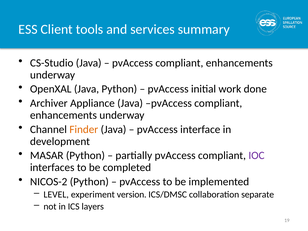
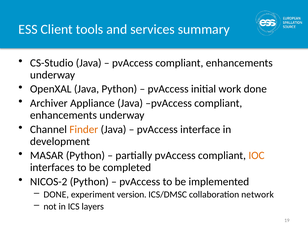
IOC colour: purple -> orange (256, 156)
LEVEL: LEVEL -> DONE (56, 194)
separate: separate -> network (258, 194)
